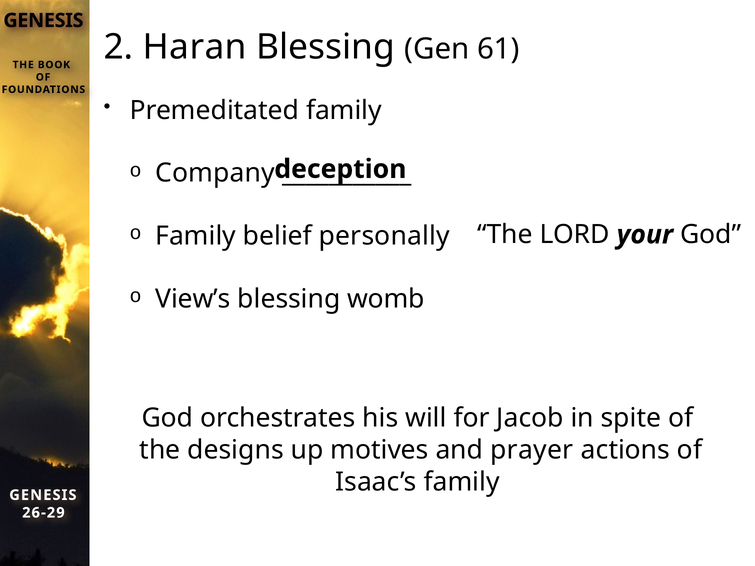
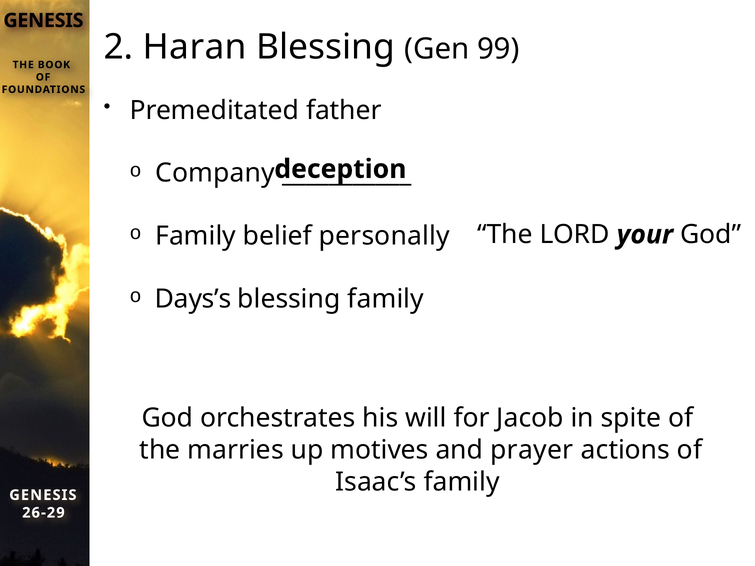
61: 61 -> 99 (498, 49)
Premeditated family: family -> father (344, 110)
View’s: View’s -> Days’s (193, 299)
blessing womb: womb -> family (386, 299)
designs: designs -> marries (236, 450)
